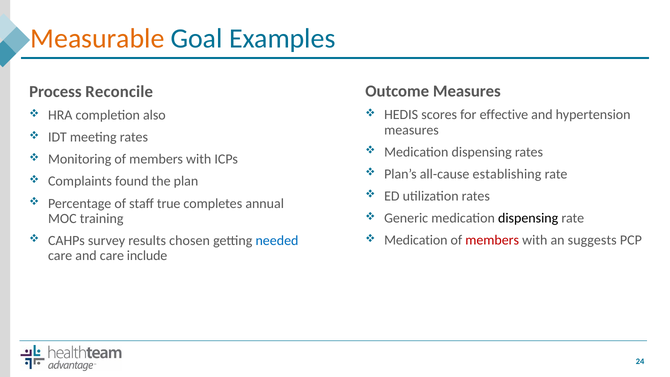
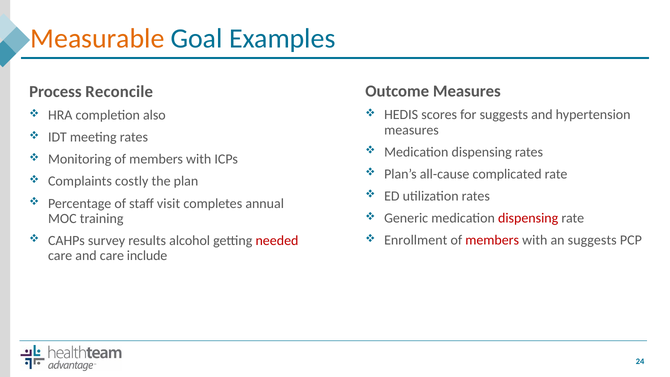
for effective: effective -> suggests (504, 115)
establishing: establishing -> complicated (507, 174)
found: found -> costly (132, 181)
true: true -> visit (169, 203)
dispensing colour: black -> red (528, 218)
Medication: Medication -> Enrollment (416, 240)
chosen: chosen -> alcohol (190, 241)
needed colour: blue -> red (277, 241)
